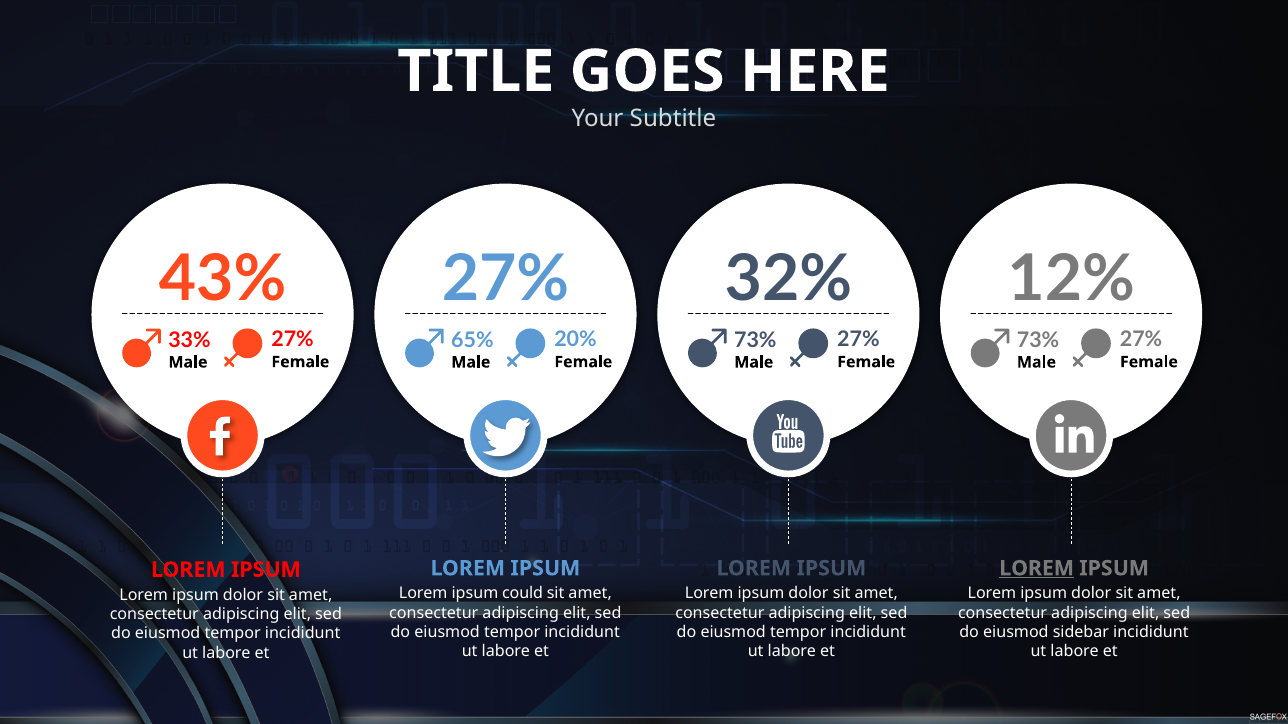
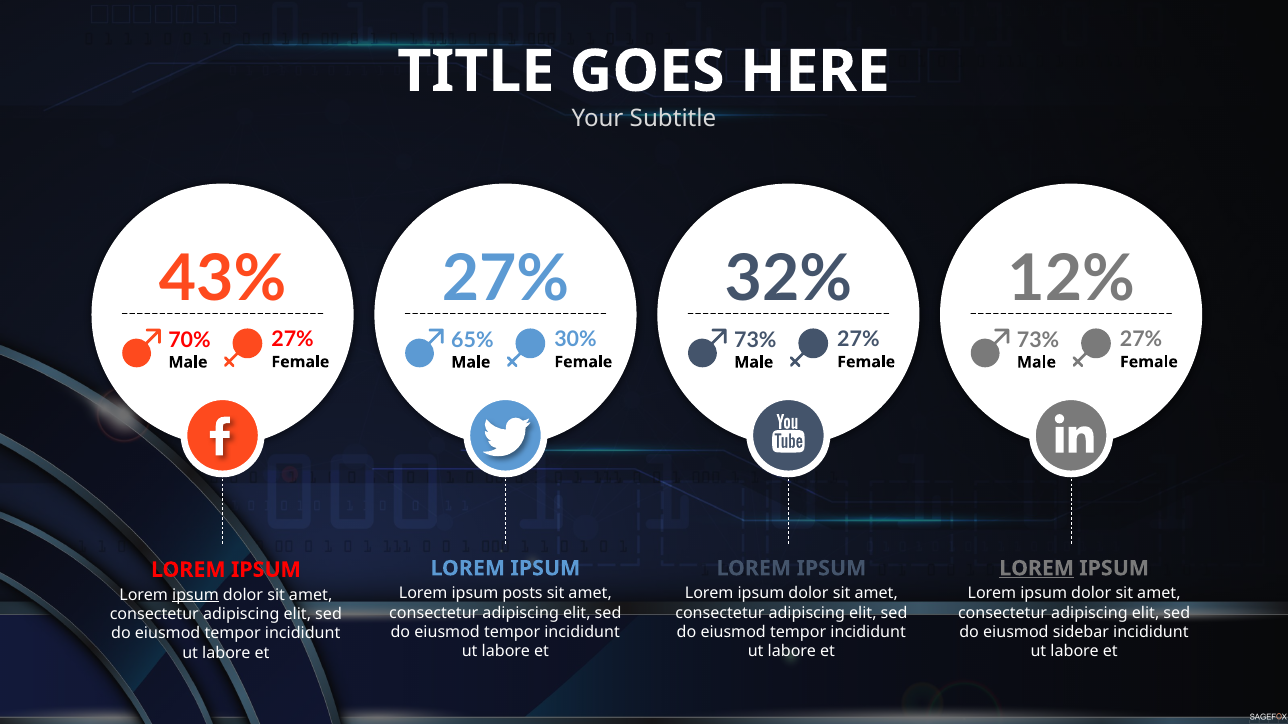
20%: 20% -> 30% (575, 340)
33%: 33% -> 70% (190, 340)
could: could -> posts (523, 594)
ipsum underline: none -> present (196, 595)
